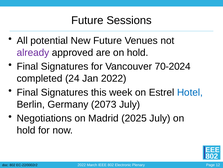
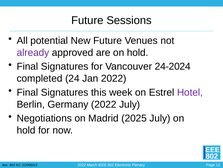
70-2024: 70-2024 -> 24-2024 (173, 66)
Hotel colour: blue -> purple (190, 92)
Germany 2073: 2073 -> 2022 (104, 104)
